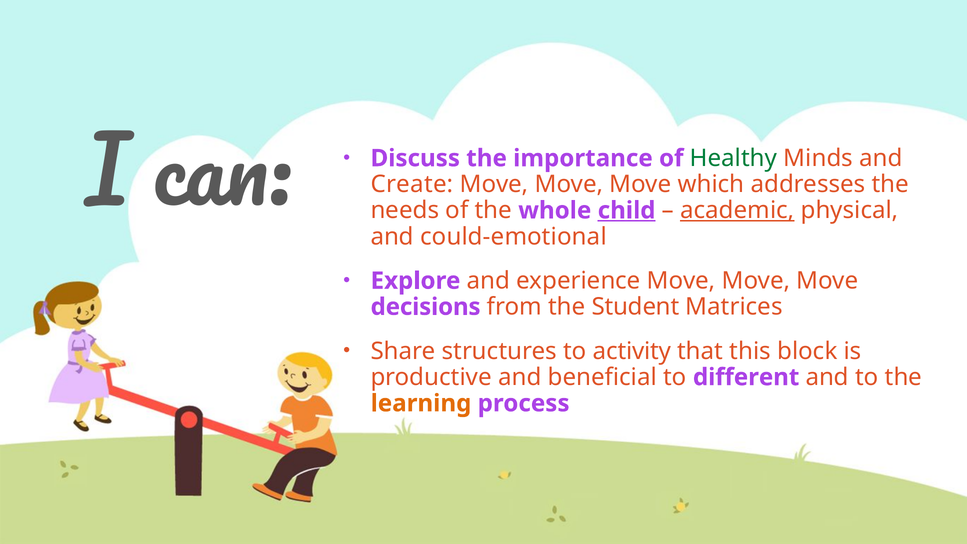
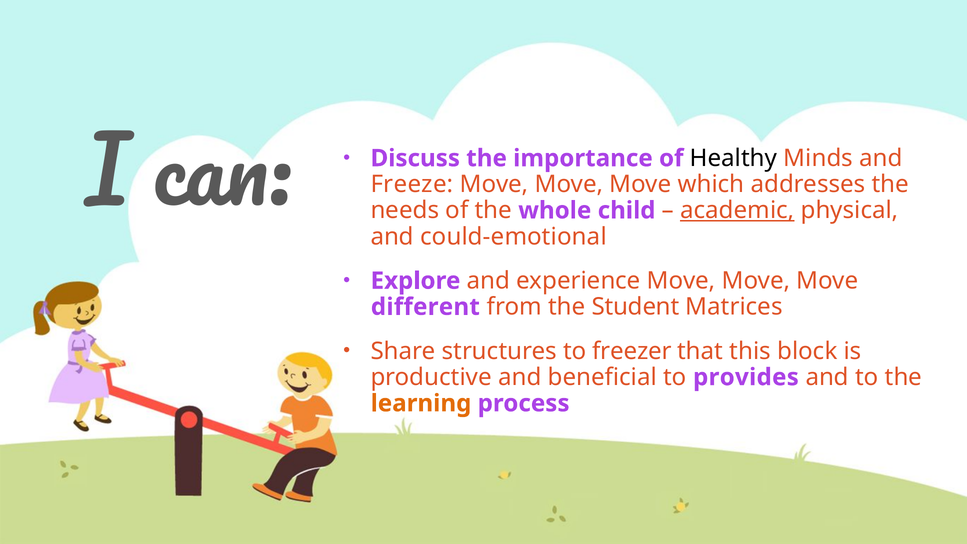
Healthy colour: green -> black (734, 158)
Create: Create -> Freeze (412, 184)
child underline: present -> none (627, 210)
decisions: decisions -> different (425, 307)
activity: activity -> freezer (632, 351)
different: different -> provides (746, 377)
